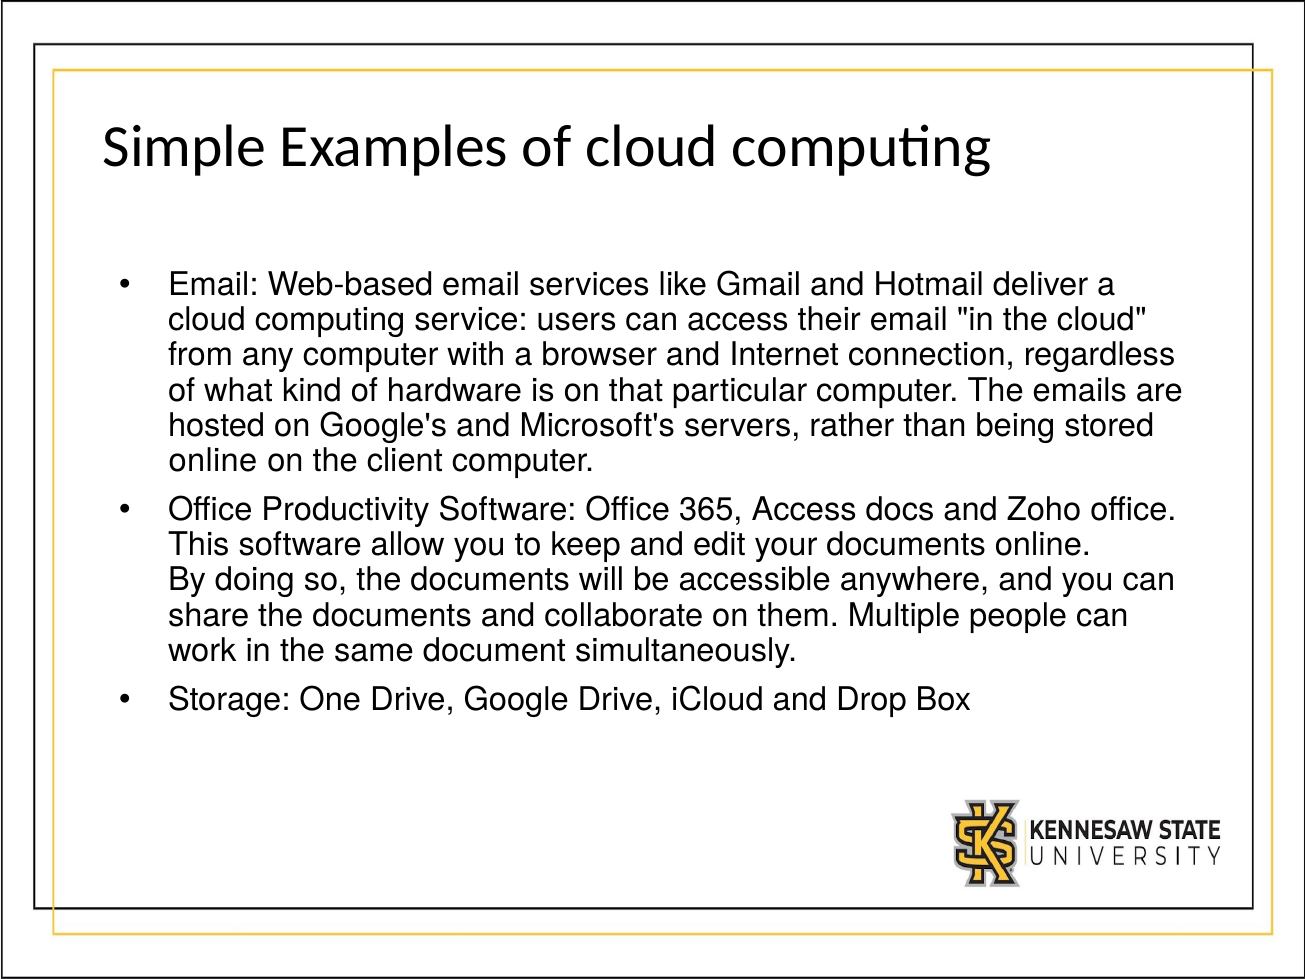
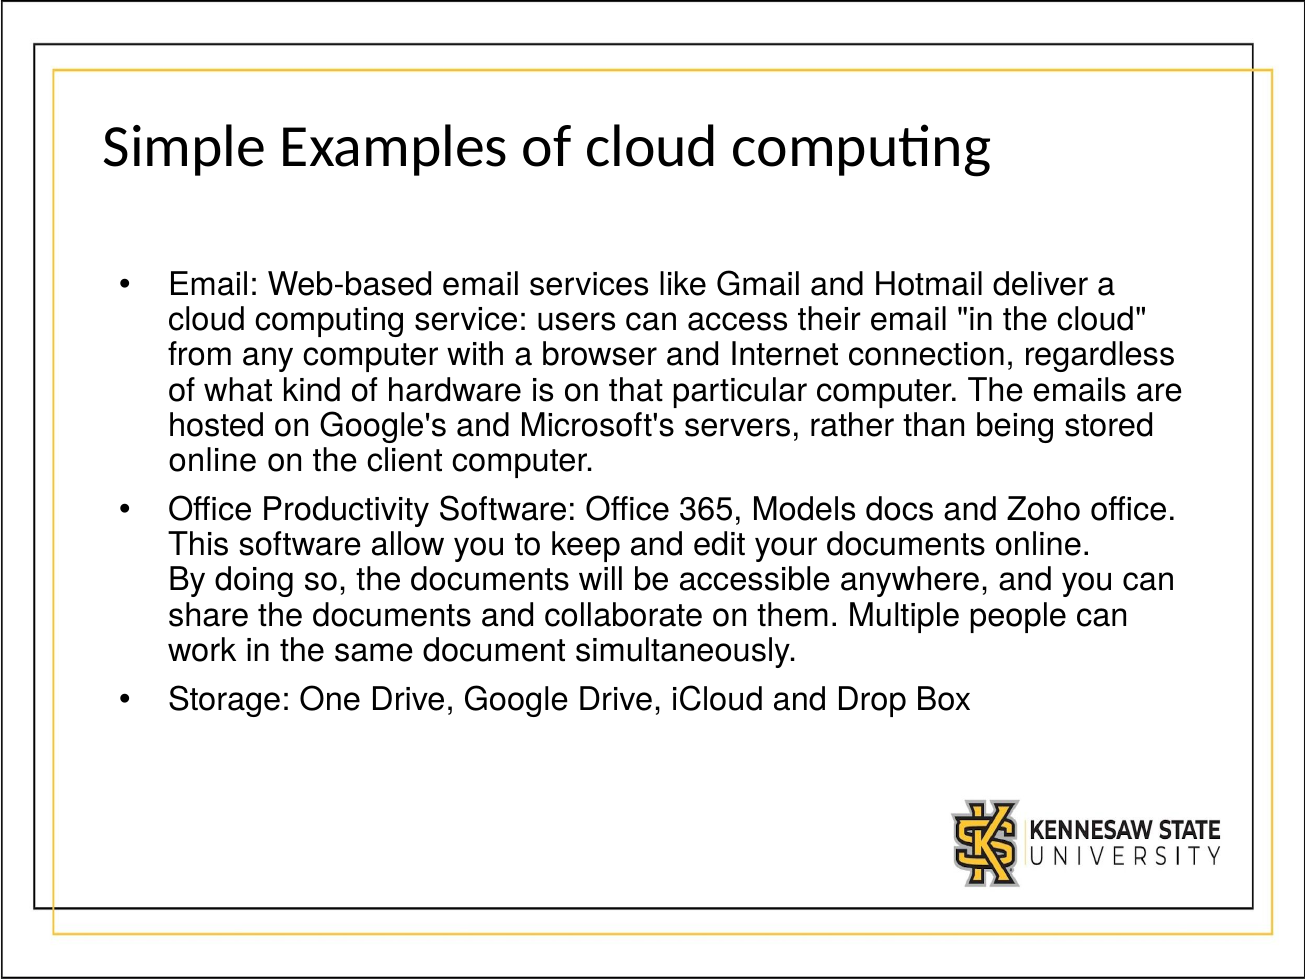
365 Access: Access -> Models (804, 510)
